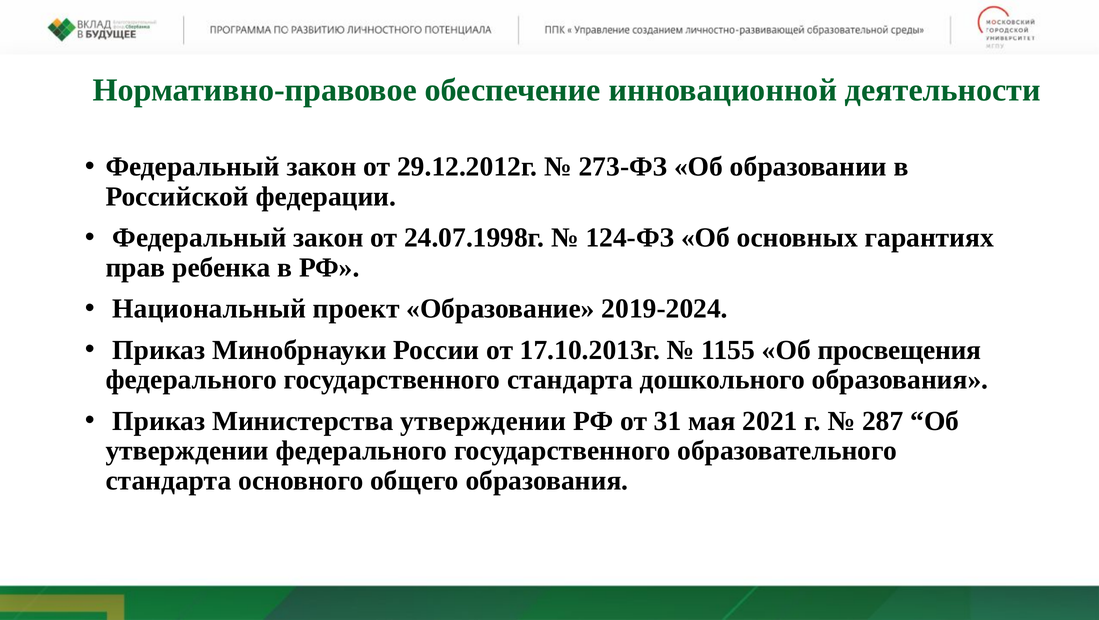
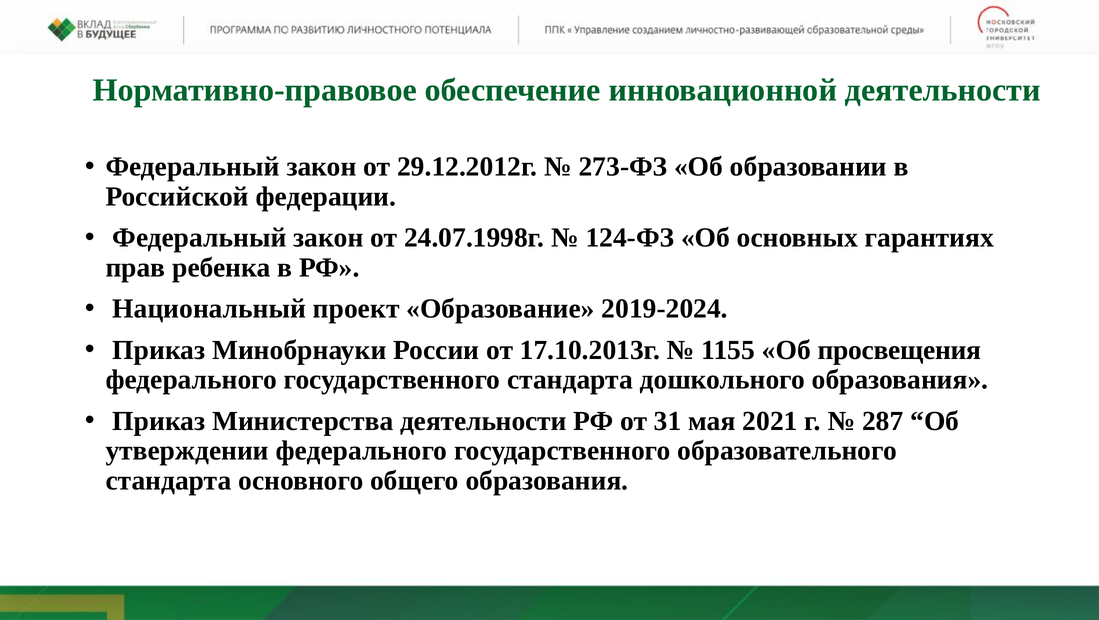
Министерства утверждении: утверждении -> деятельности (483, 421)
